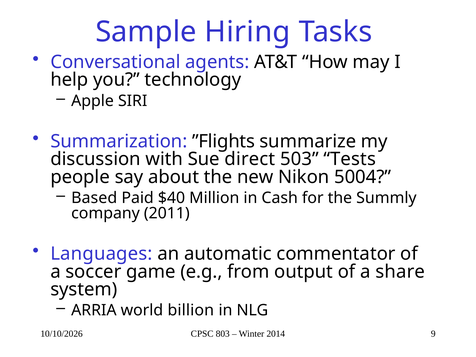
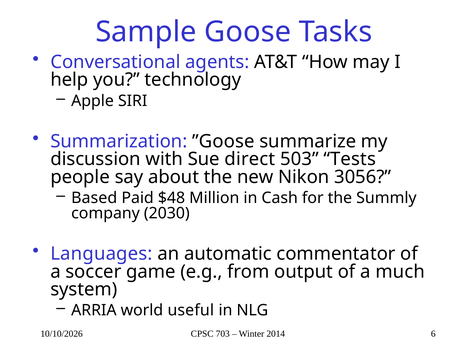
Hiring: Hiring -> Goose (248, 32)
”Flights: ”Flights -> ”Goose (223, 141)
5004: 5004 -> 3056 (363, 177)
$40: $40 -> $48 (171, 198)
2011: 2011 -> 2030 (167, 213)
share: share -> much (400, 272)
billion: billion -> useful (191, 310)
803: 803 -> 703 (223, 334)
9: 9 -> 6 (433, 334)
